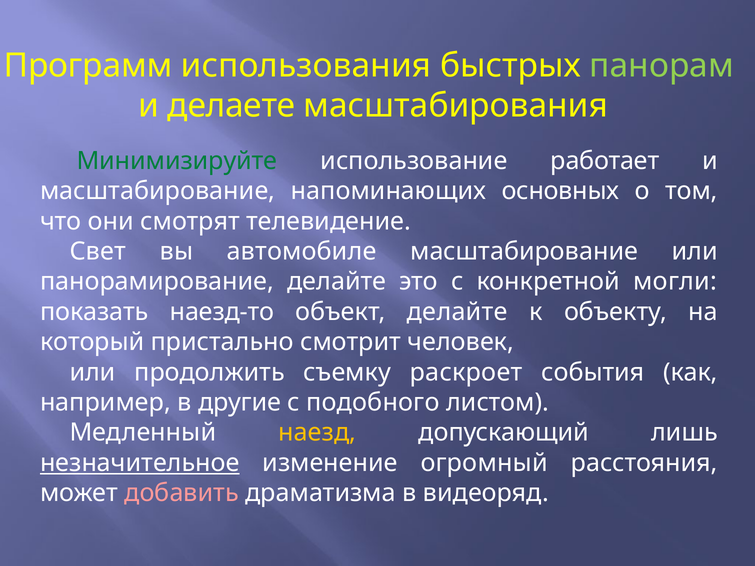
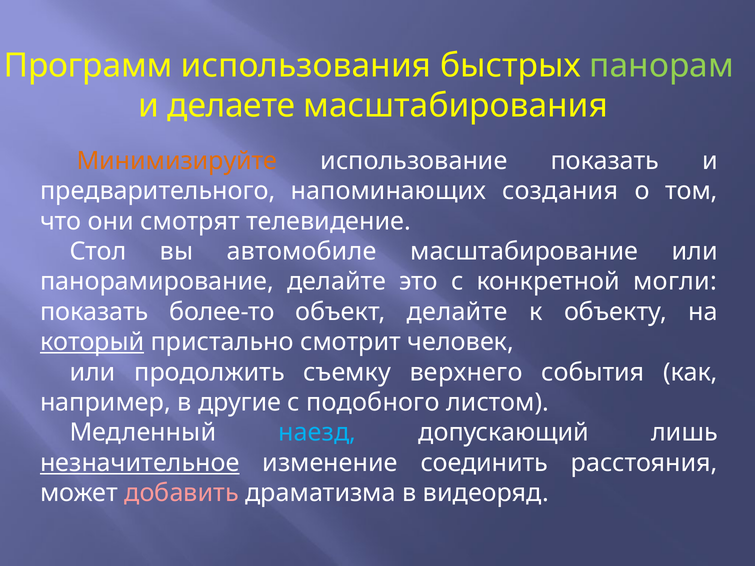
Минимизируйте colour: green -> orange (177, 161)
использование работает: работает -> показать (605, 161)
масштабирование: масштабирование -> предварительного (158, 191)
основных: основных -> создания (560, 191)
Свет: Свет -> Стол (98, 252)
наезд-то: наезд-то -> более-то (222, 312)
который underline: none -> present (92, 342)
раскроет: раскроет -> верхнего (466, 372)
наезд colour: yellow -> light blue (317, 433)
огромный: огромный -> соединить (484, 463)
